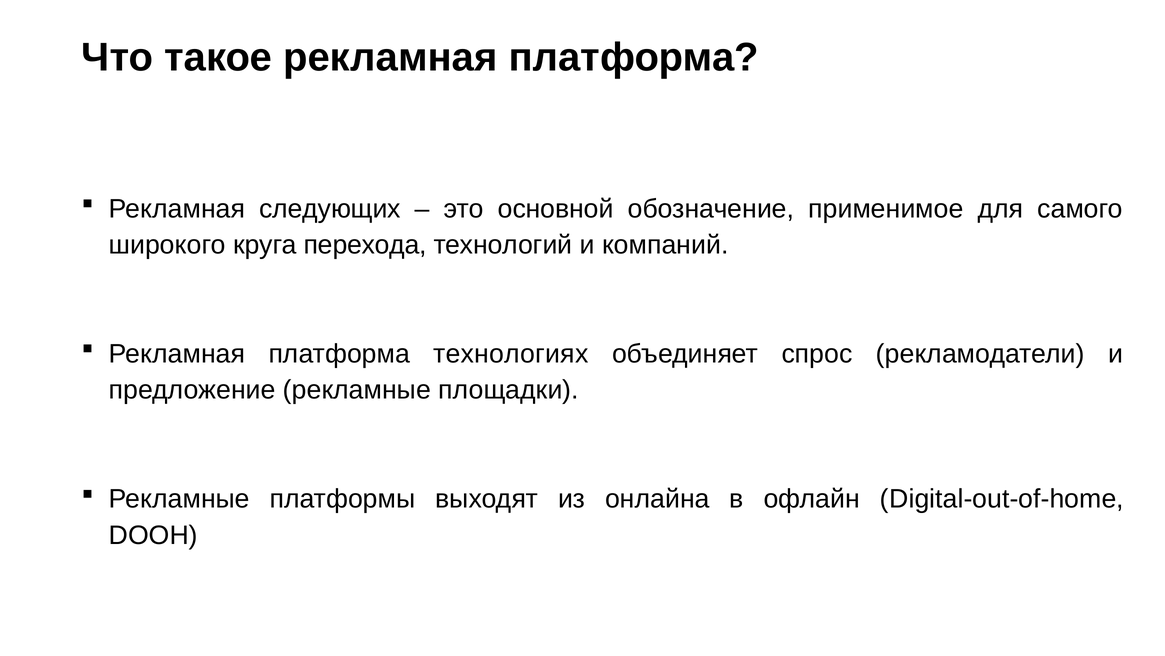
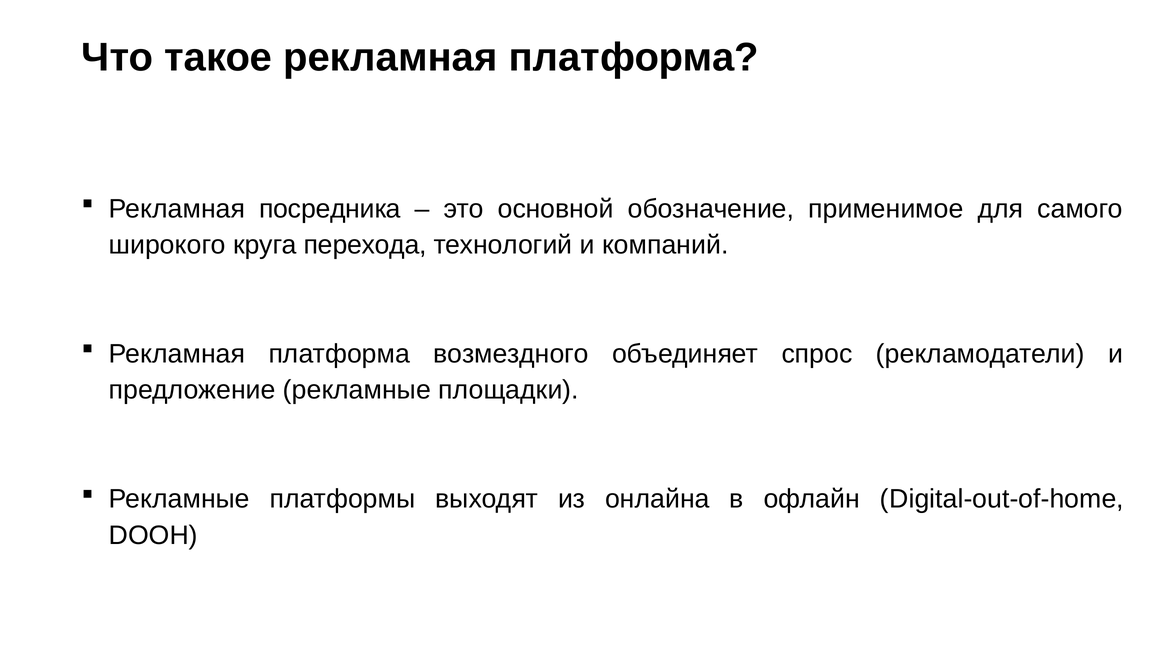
следующих: следующих -> посредника (330, 209)
технологиях: технологиях -> возмездного (511, 354)
